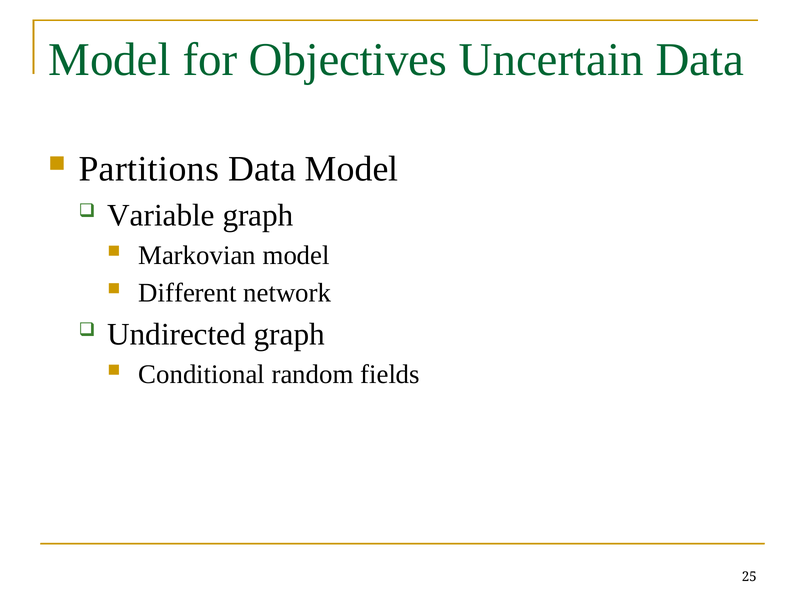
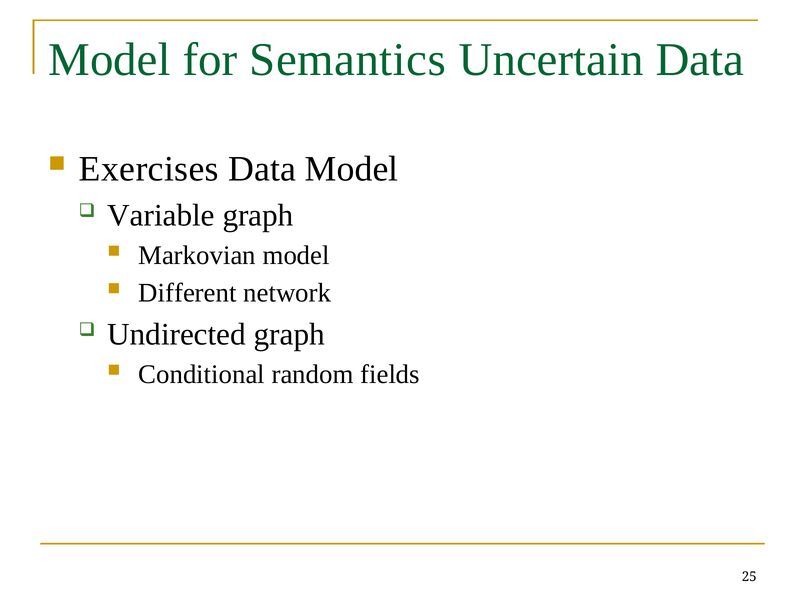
Objectives: Objectives -> Semantics (348, 60)
Partitions: Partitions -> Exercises (149, 169)
